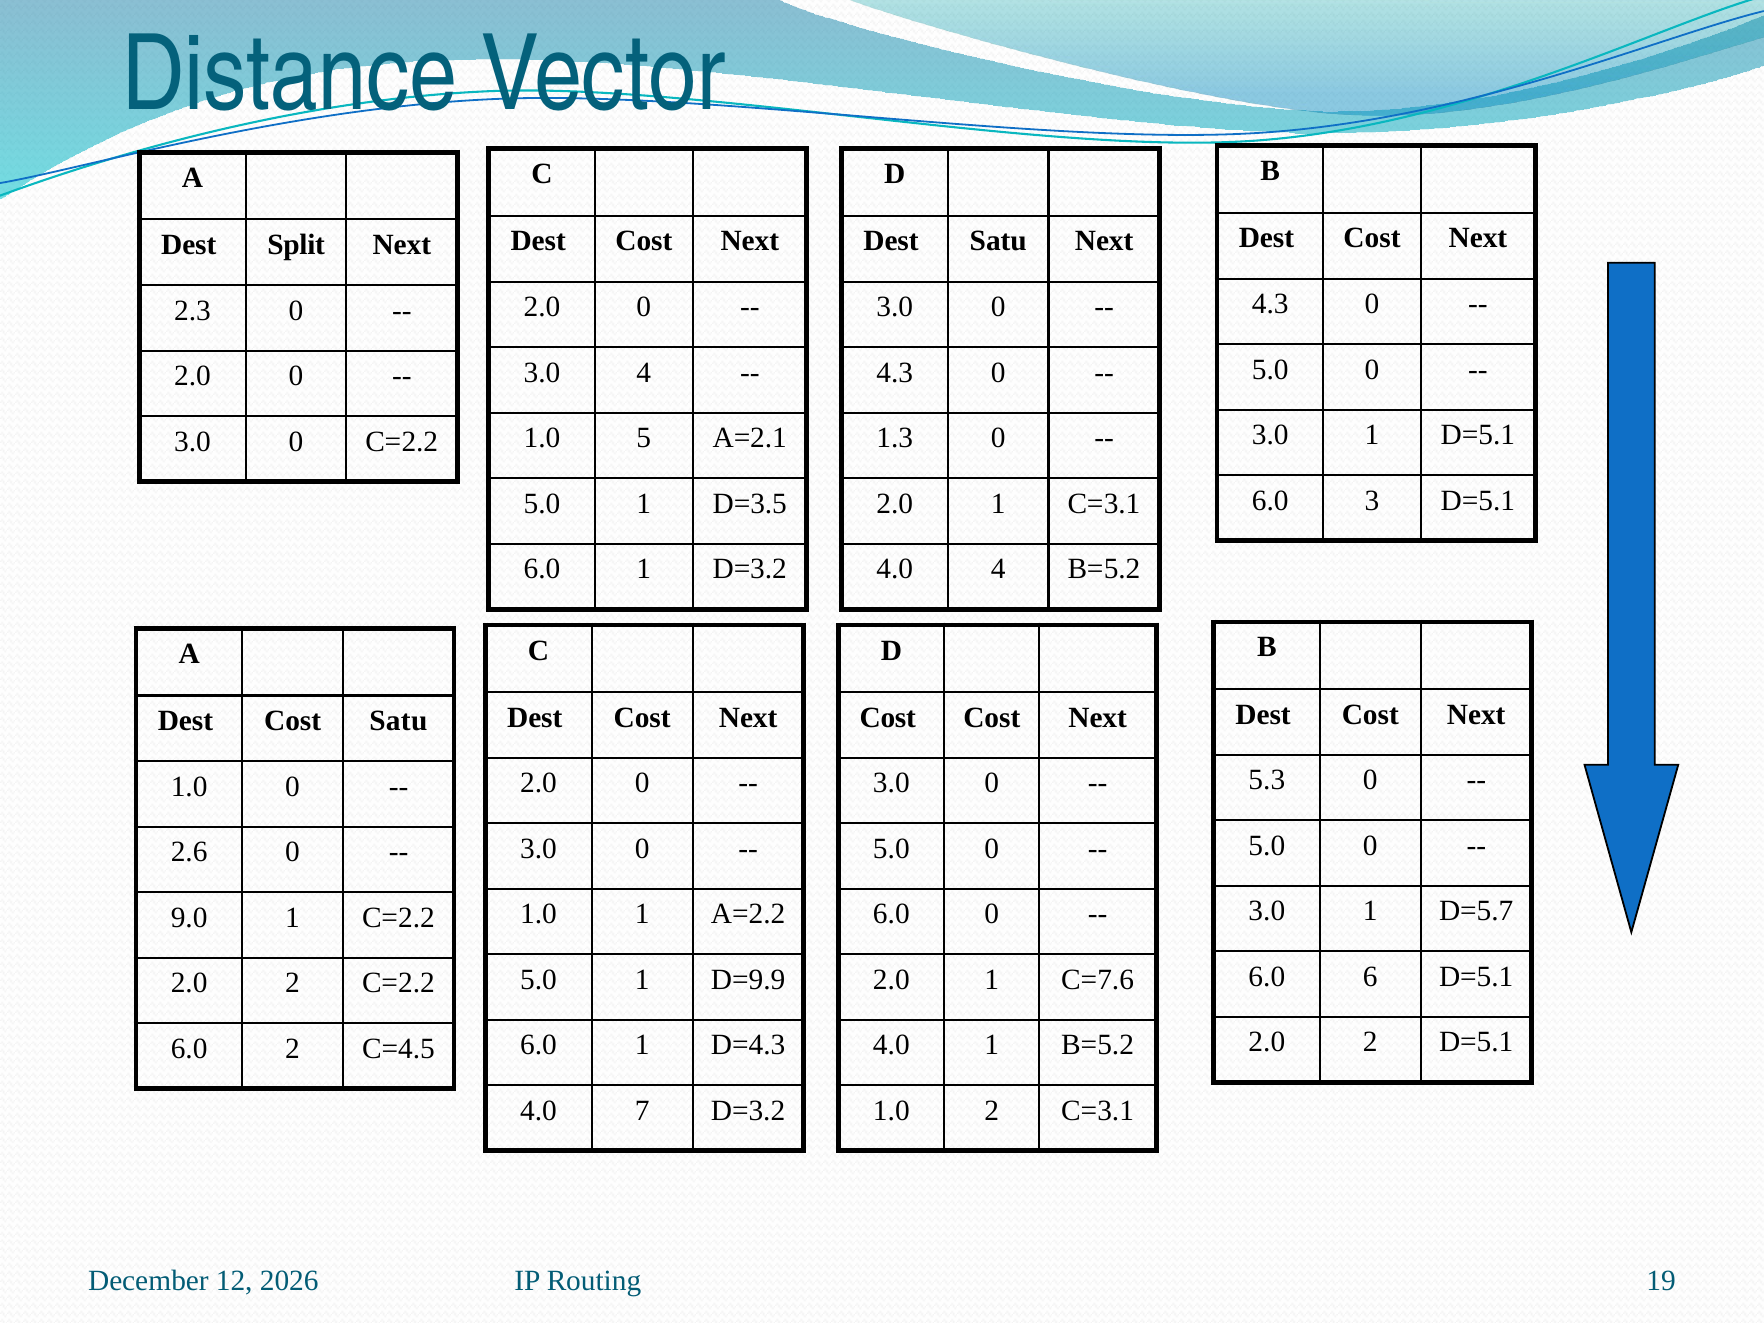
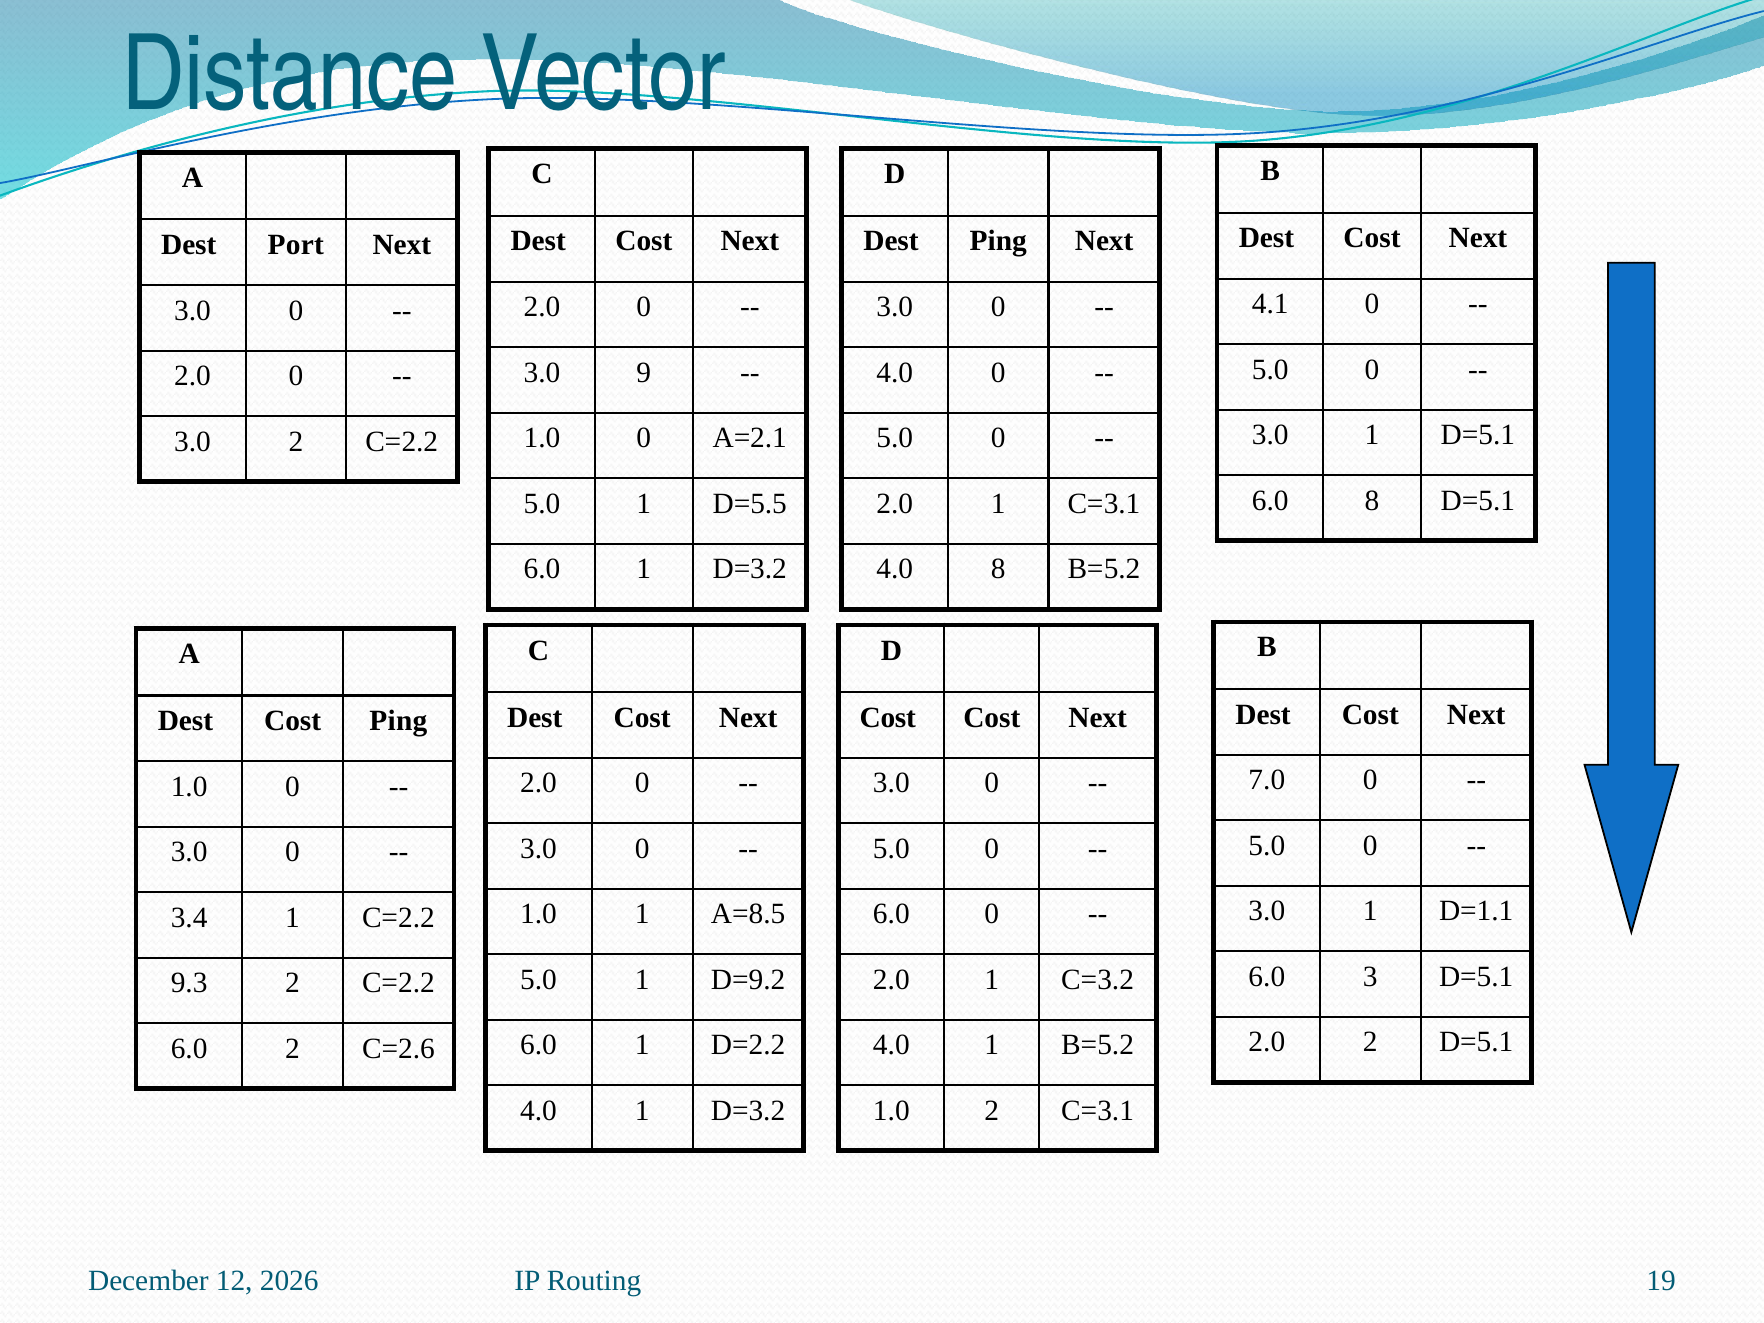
Dest Satu: Satu -> Ping (998, 241)
Split: Split -> Port (296, 245)
4.3: 4.3 -> 4.1 (1270, 304)
2.3: 2.3 -> 3.0 (192, 310)
3.0 4: 4 -> 9 (644, 372)
4.3: 4.3 -> 4.0 (895, 372)
5: 5 -> 0 (644, 438)
1.3: 1.3 -> 5.0 (895, 438)
0: 0 -> 2 (296, 441)
6.0 3: 3 -> 8 (1372, 500)
D=3.5: D=3.5 -> D=5.5 (750, 503)
4.0 4: 4 -> 8 (998, 569)
Cost Satu: Satu -> Ping (398, 721)
5.3: 5.3 -> 7.0 (1267, 780)
2.6: 2.6 -> 3.0 (189, 852)
D=5.7: D=5.7 -> D=1.1 (1476, 911)
A=2.2: A=2.2 -> A=8.5 (748, 914)
9.0: 9.0 -> 3.4 (189, 918)
6: 6 -> 3 (1370, 977)
D=9.9: D=9.9 -> D=9.2 (748, 980)
C=7.6: C=7.6 -> C=3.2 (1098, 980)
2.0: 2.0 -> 9.3 (189, 983)
D=4.3: D=4.3 -> D=2.2 (748, 1045)
C=4.5: C=4.5 -> C=2.6 (398, 1049)
7: 7 -> 1 (642, 1111)
